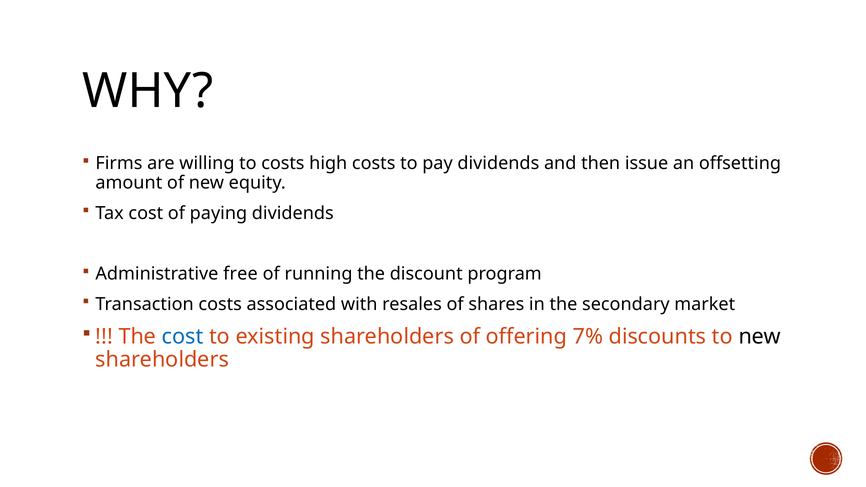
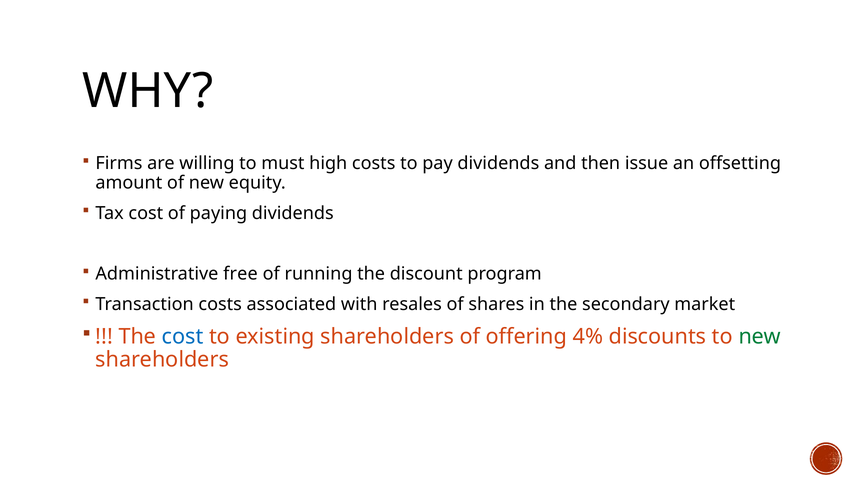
to costs: costs -> must (283, 164)
7%: 7% -> 4% (588, 336)
new colour: black -> green (760, 336)
